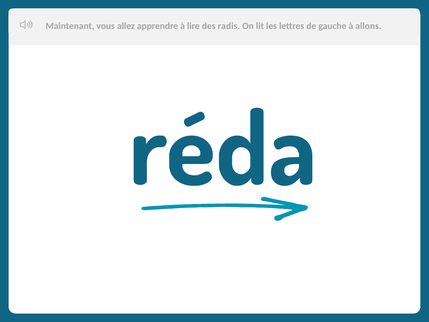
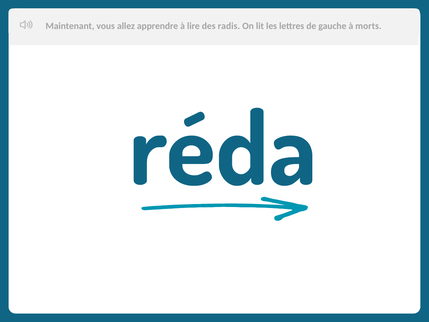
allons: allons -> morts (368, 26)
